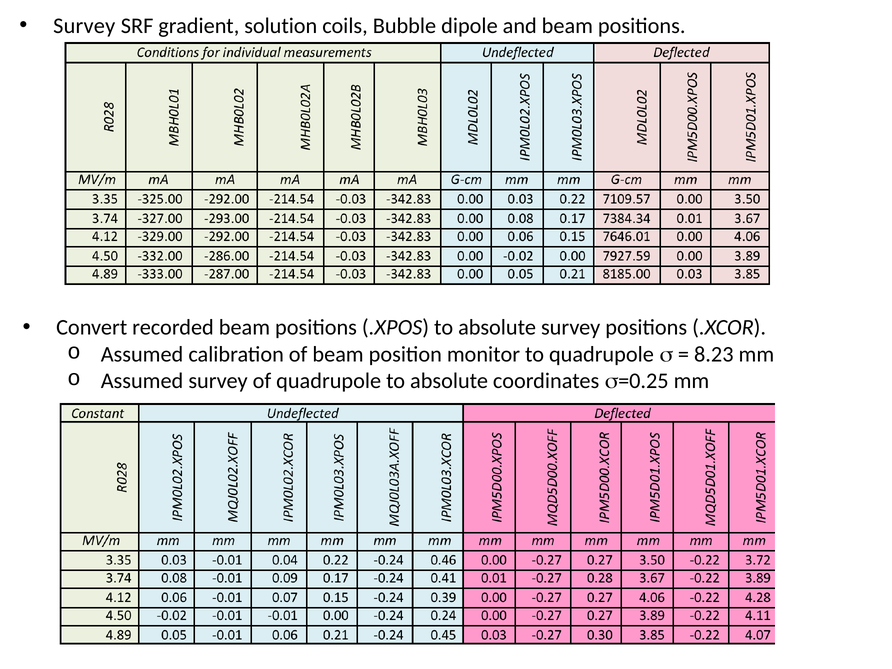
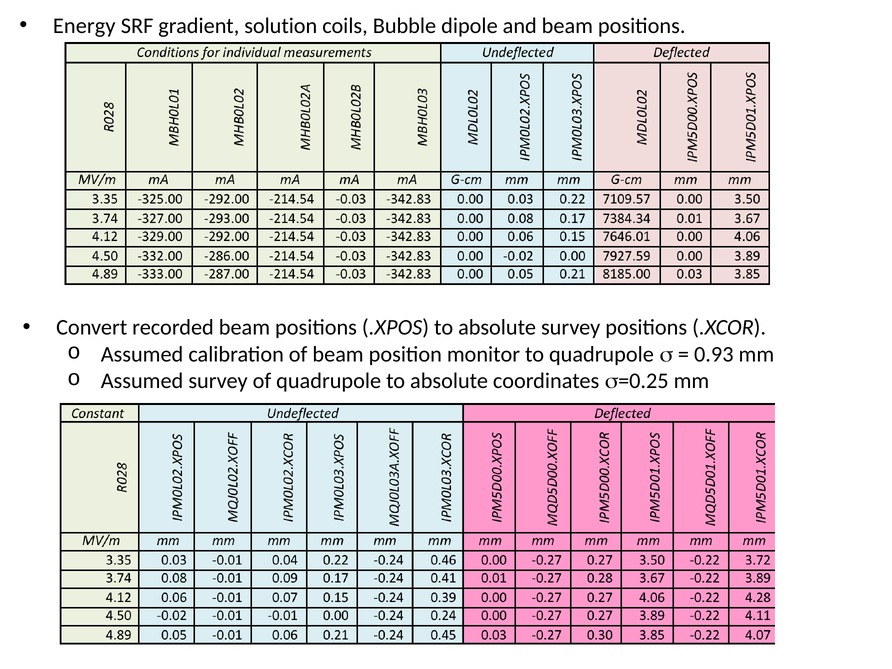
Survey: Survey -> Energy (84, 26)
8.23: 8.23 -> 0.93 (714, 354)
